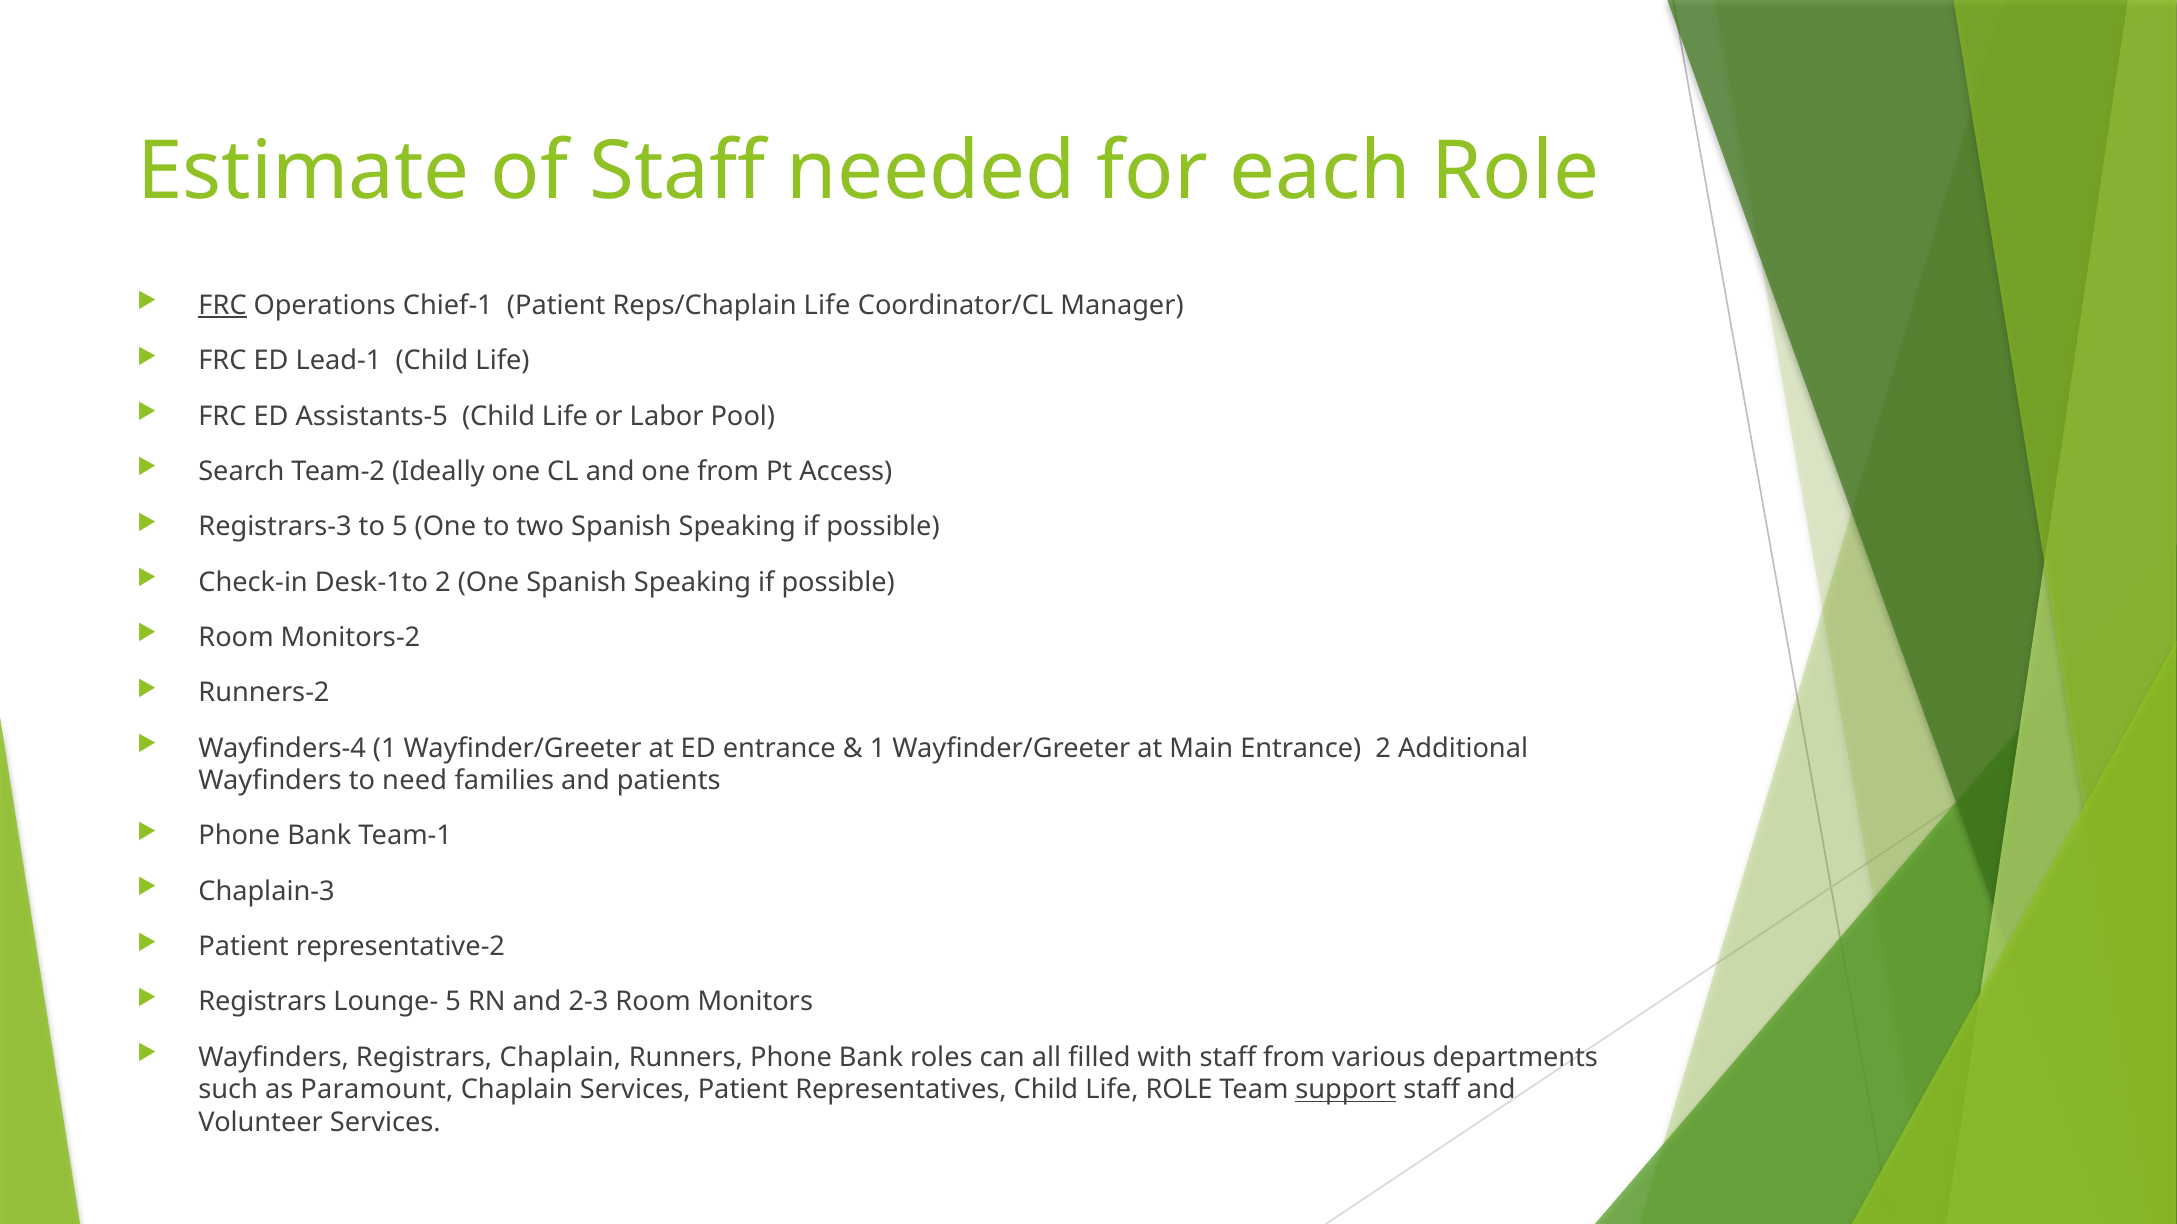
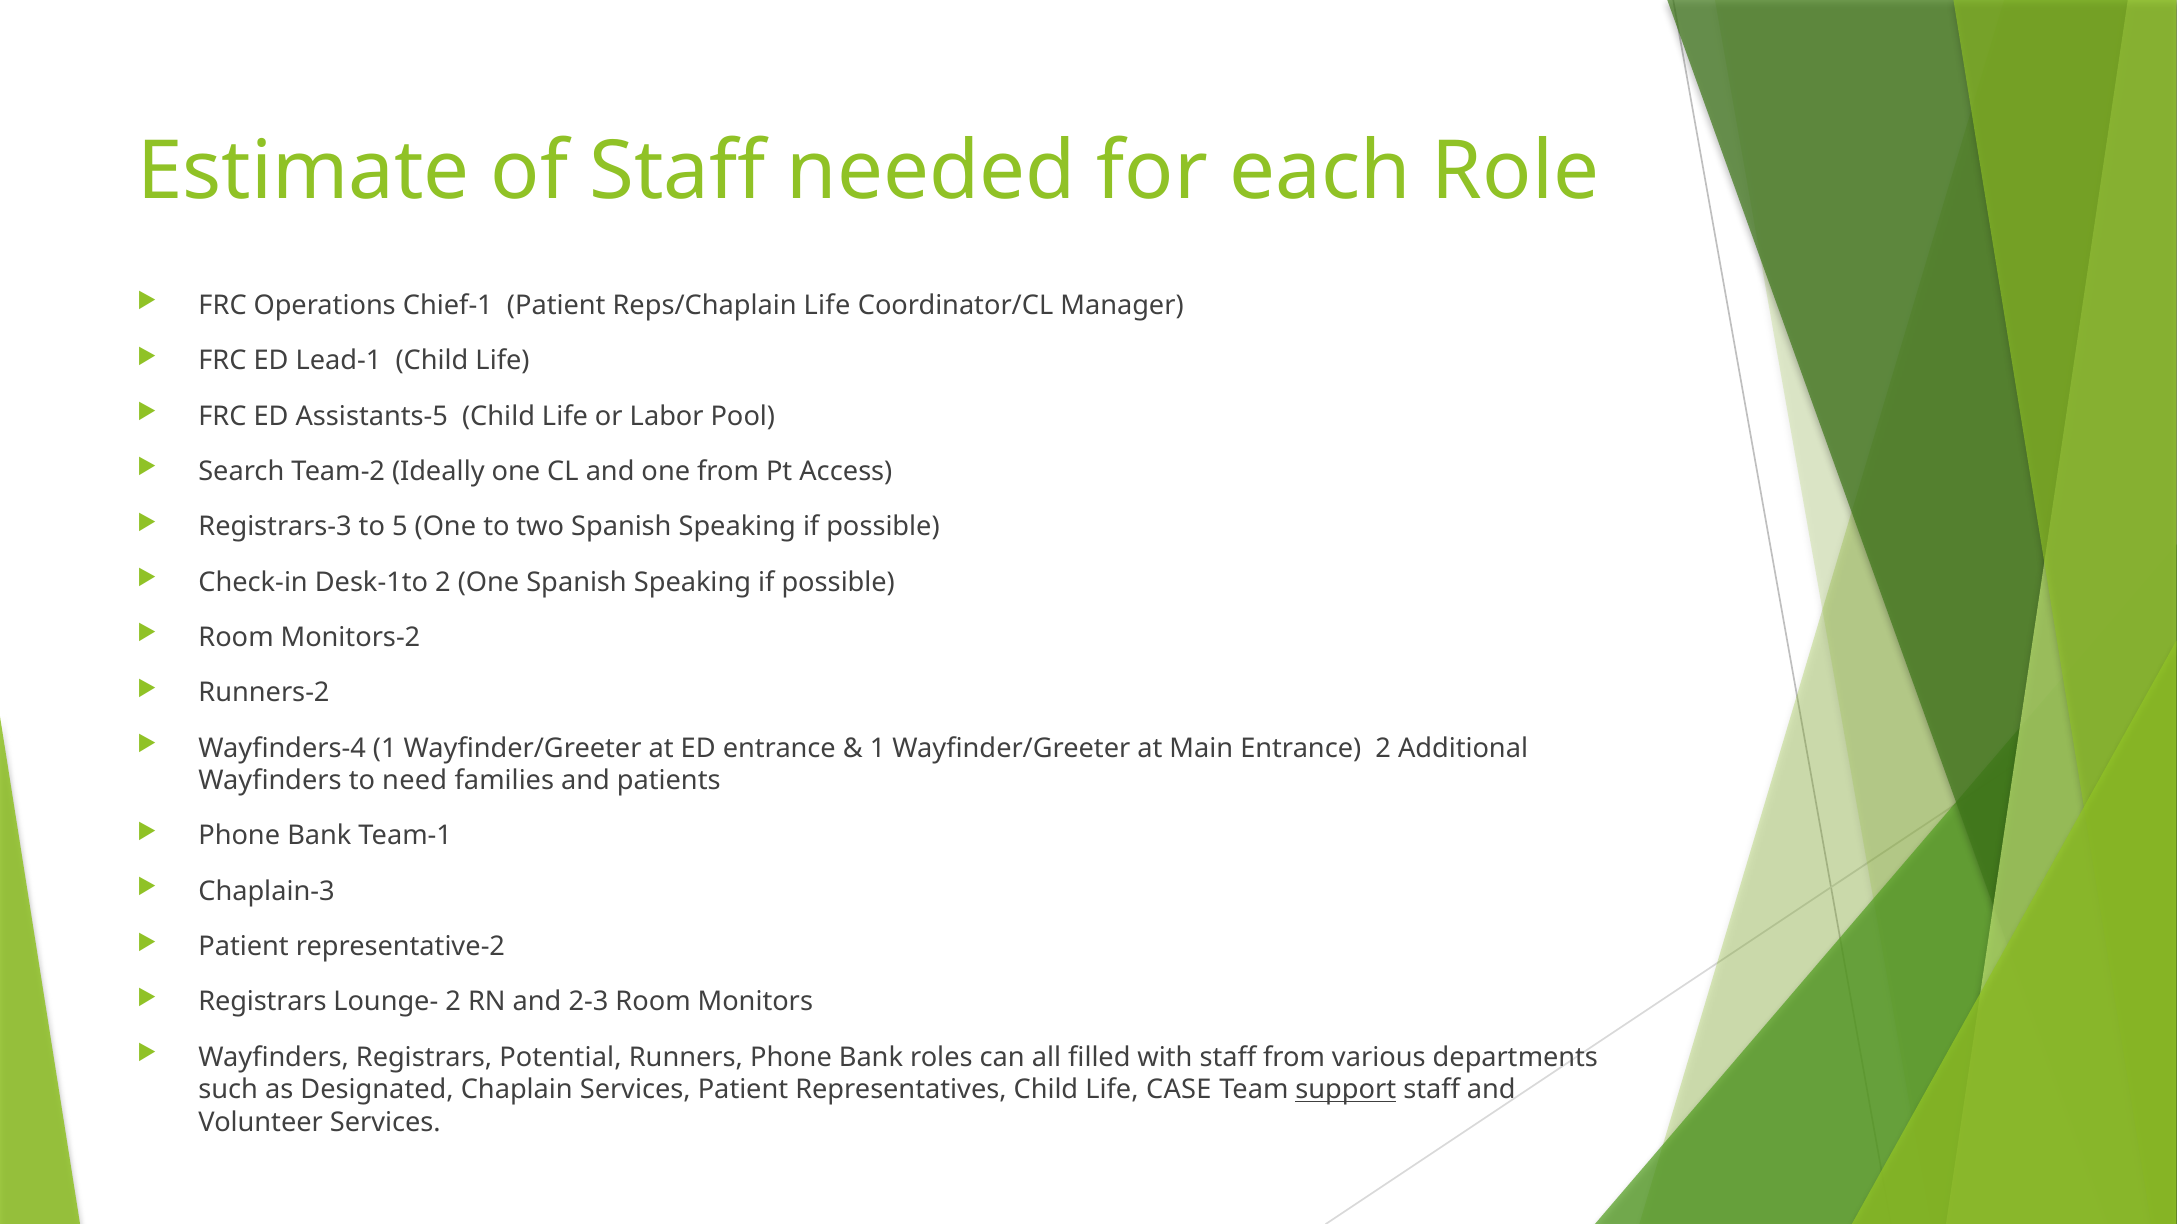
FRC underline: present -> none (223, 306)
Lounge- 5: 5 -> 2 (453, 1002)
Registrars Chaplain: Chaplain -> Potential (560, 1058)
Paramount: Paramount -> Designated (377, 1090)
Life ROLE: ROLE -> CASE (1179, 1090)
